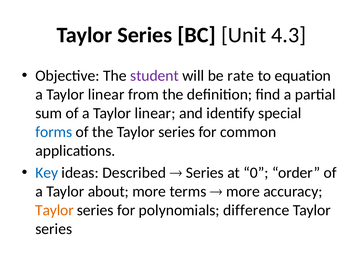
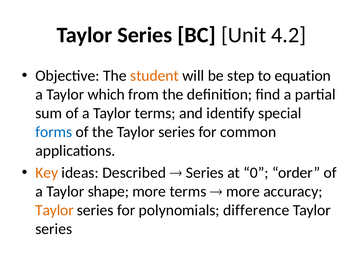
4.3: 4.3 -> 4.2 (289, 35)
student colour: purple -> orange (155, 76)
rate: rate -> step (241, 76)
linear: linear -> which (106, 95)
of a Taylor linear: linear -> terms (155, 113)
Key colour: blue -> orange (47, 173)
about: about -> shape (108, 192)
